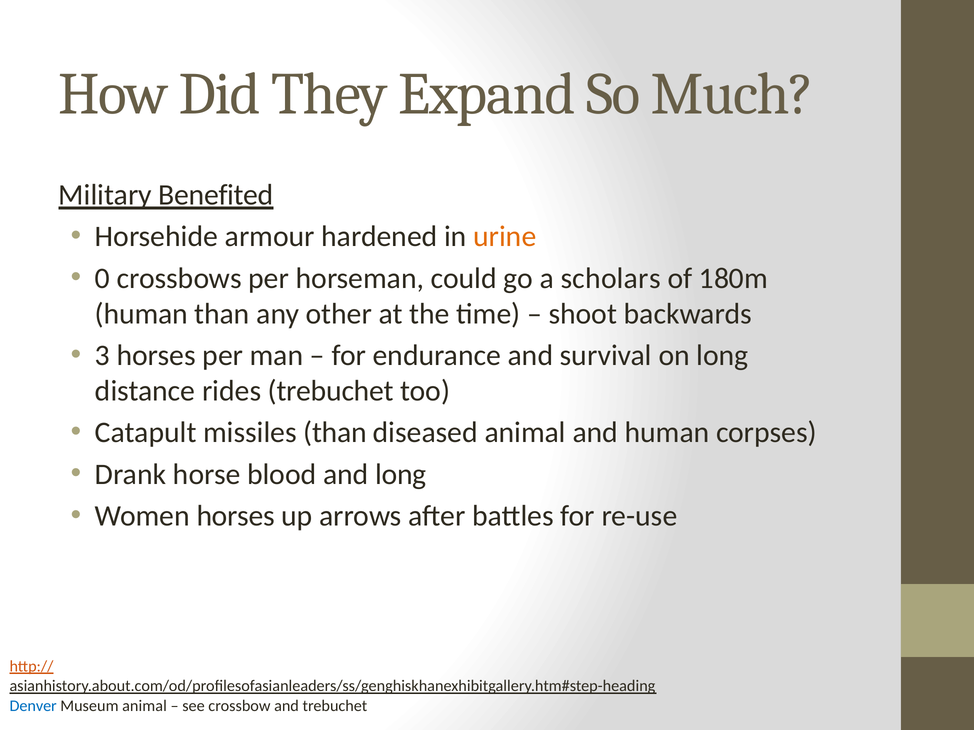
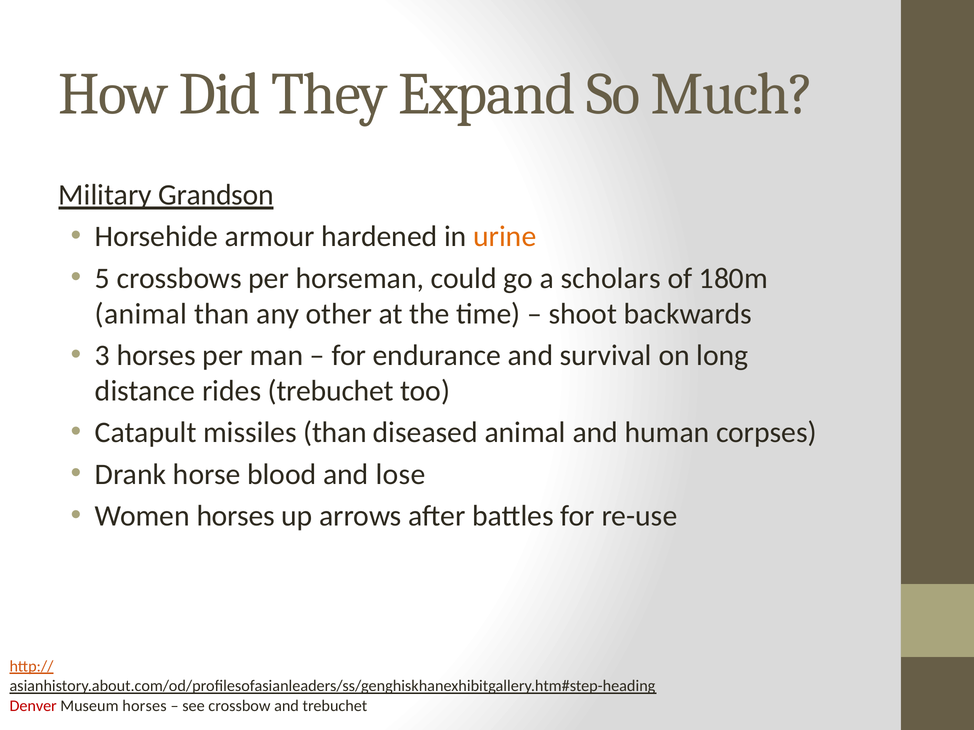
Benefited: Benefited -> Grandson (216, 195)
0: 0 -> 5 (103, 278)
human: human -> animal (141, 314)
and long: long -> lose (400, 475)
Denver colour: blue -> red (33, 706)
Museum animal: animal -> horses (144, 706)
